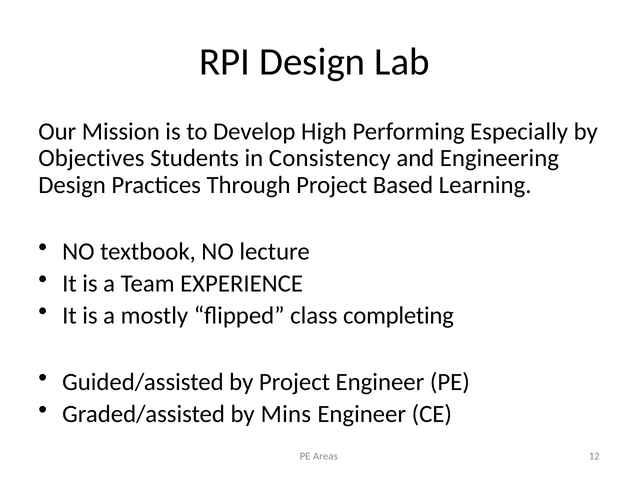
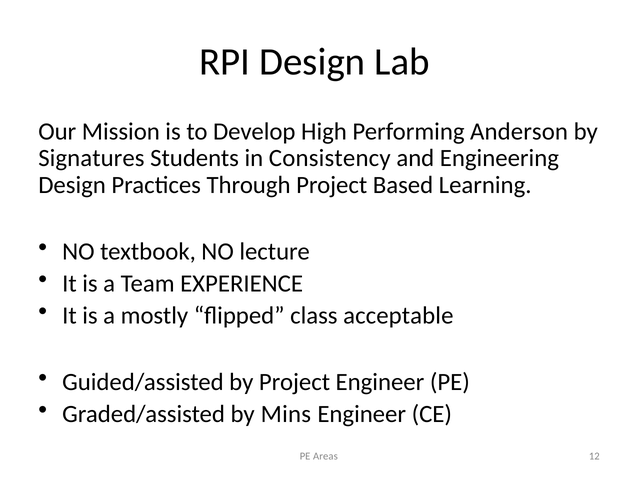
Especially: Especially -> Anderson (519, 131)
Objectives: Objectives -> Signatures (91, 158)
completing: completing -> acceptable (398, 316)
